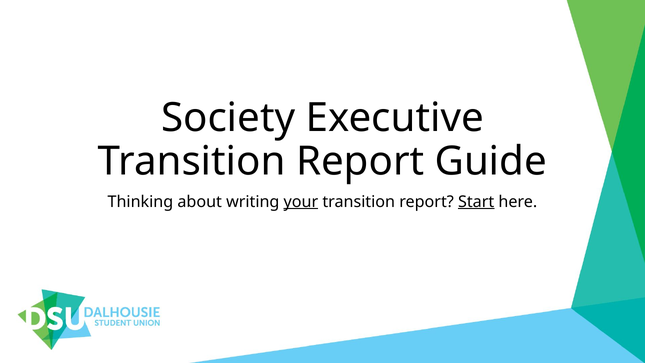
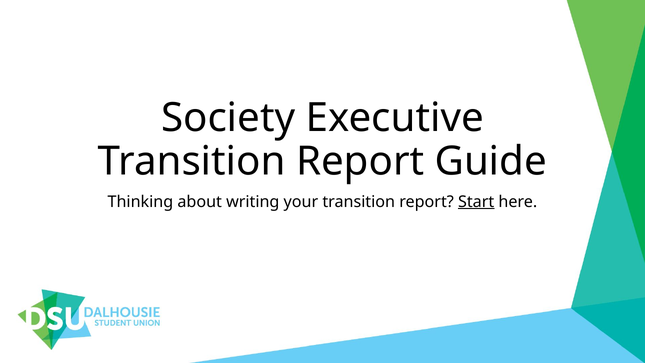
your underline: present -> none (301, 202)
